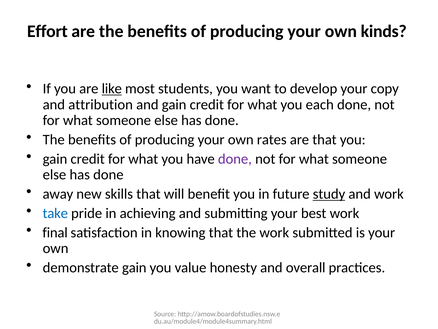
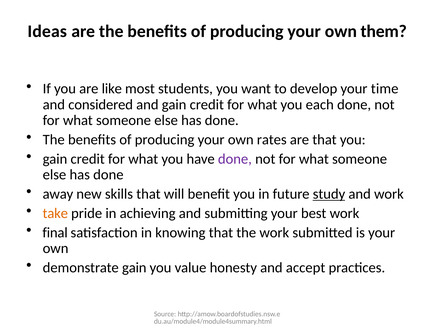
Effort: Effort -> Ideas (47, 31)
kinds: kinds -> them (384, 31)
like underline: present -> none (112, 89)
copy: copy -> time (385, 89)
attribution: attribution -> considered (101, 104)
take colour: blue -> orange (55, 213)
overall: overall -> accept (306, 267)
